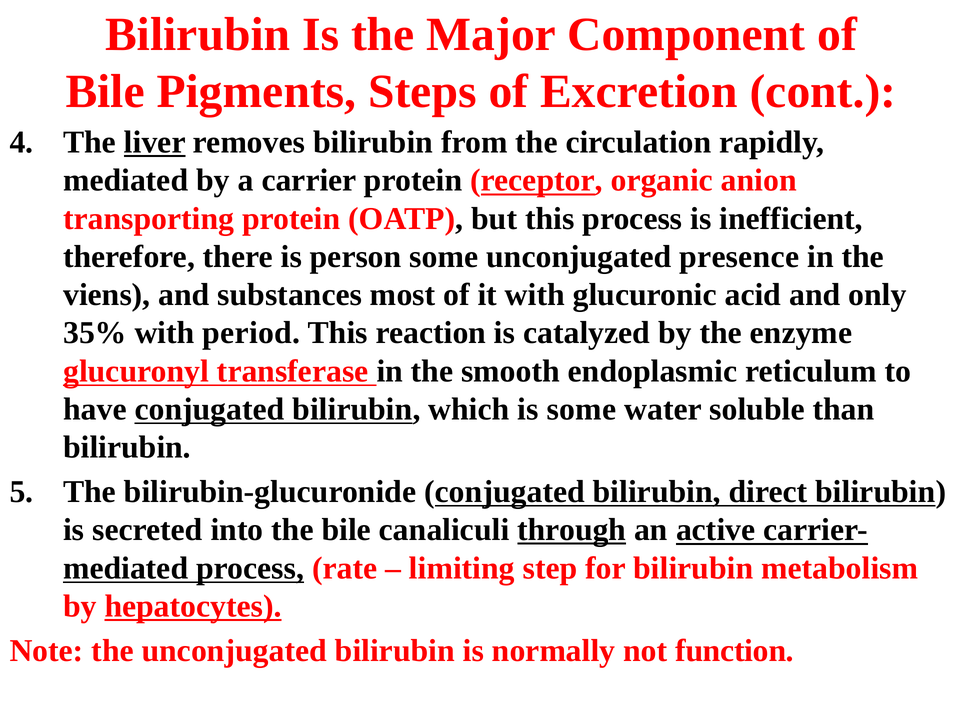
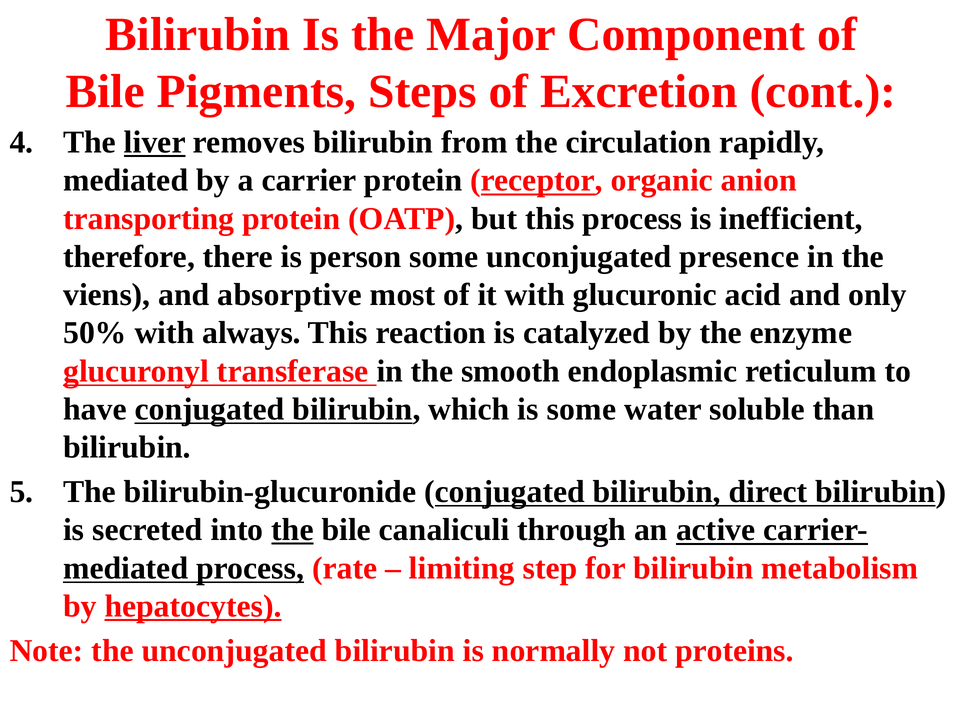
substances: substances -> absorptive (290, 295)
35%: 35% -> 50% (95, 333)
period: period -> always (252, 333)
the underline: none -> present (292, 530)
through underline: present -> none (572, 530)
function: function -> proteins (735, 650)
